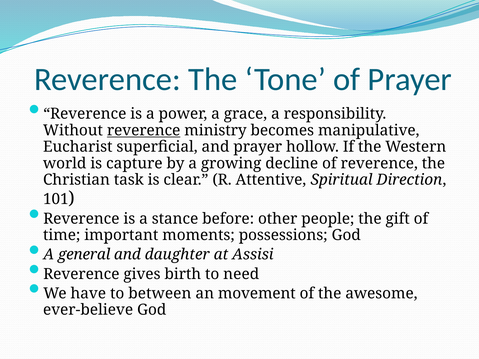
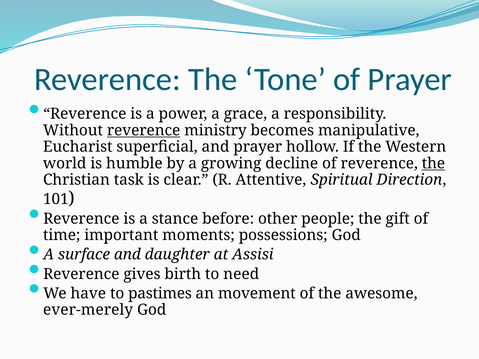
capture: capture -> humble (134, 164)
the underline: none -> present (433, 164)
general: general -> surface (84, 255)
between: between -> pastimes (160, 294)
ever-believe: ever-believe -> ever-merely (88, 310)
